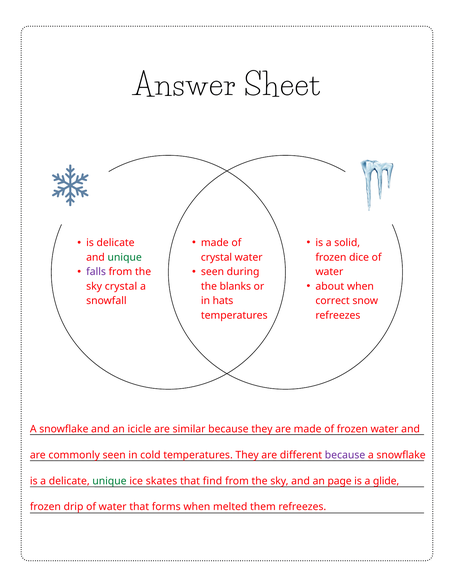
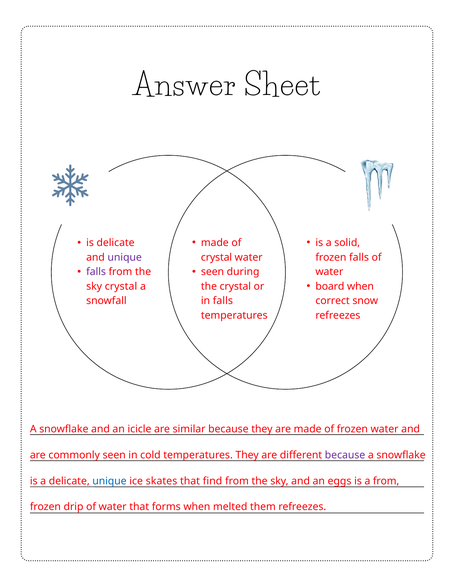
unique colour: green -> purple (125, 258)
frozen dice: dice -> falls (359, 258)
about: about -> board (330, 287)
the blanks: blanks -> crystal (235, 287)
in hats: hats -> falls (223, 301)
unique colour: green -> blue (109, 481)
page: page -> eggs (340, 481)
a glide: glide -> from (386, 481)
